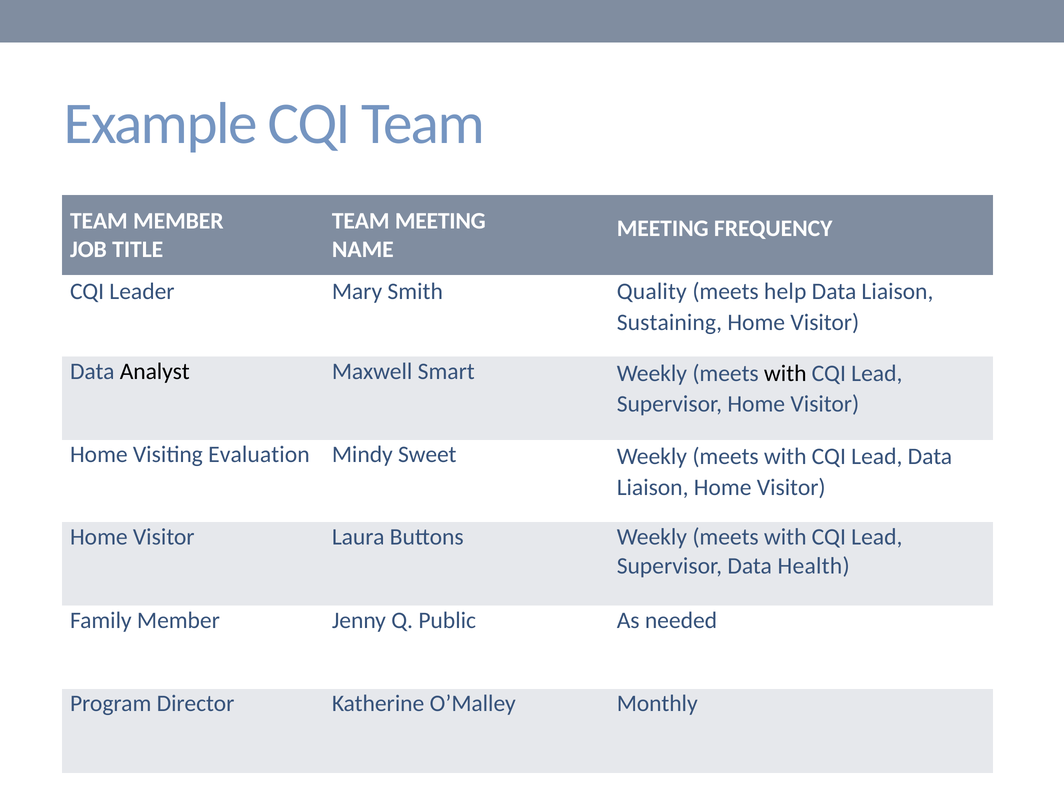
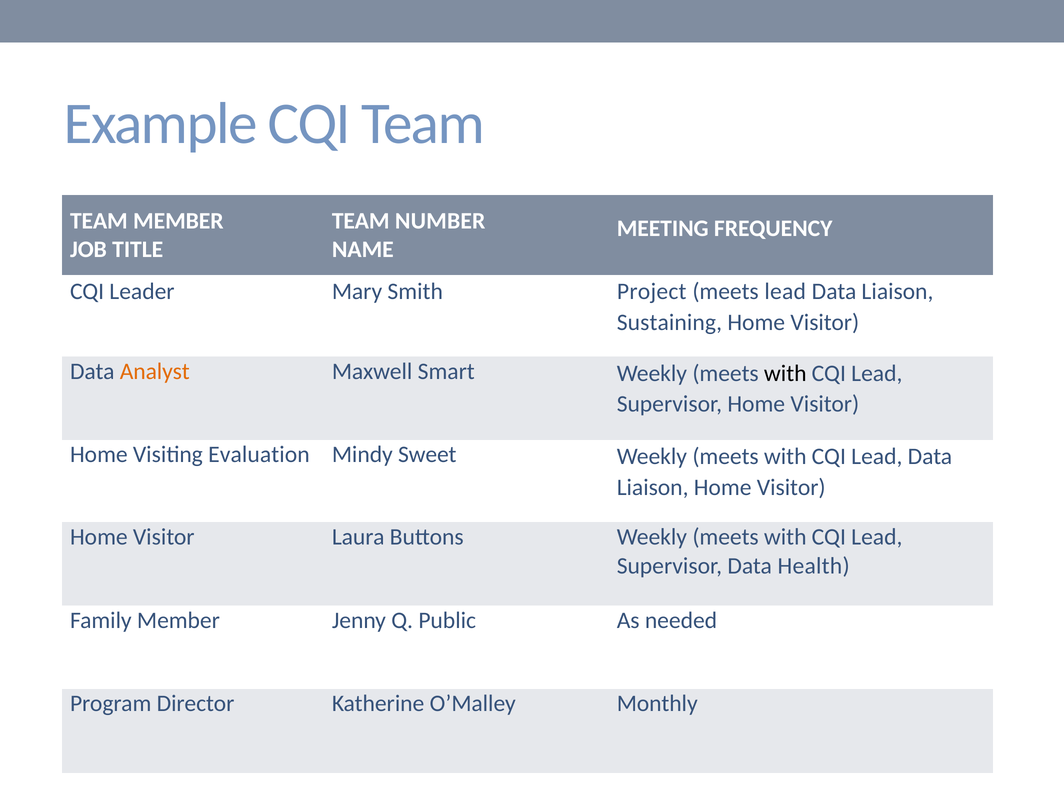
TEAM MEETING: MEETING -> NUMBER (440, 221)
Quality: Quality -> Project (652, 292)
meets help: help -> lead (785, 292)
Analyst colour: black -> orange (155, 371)
